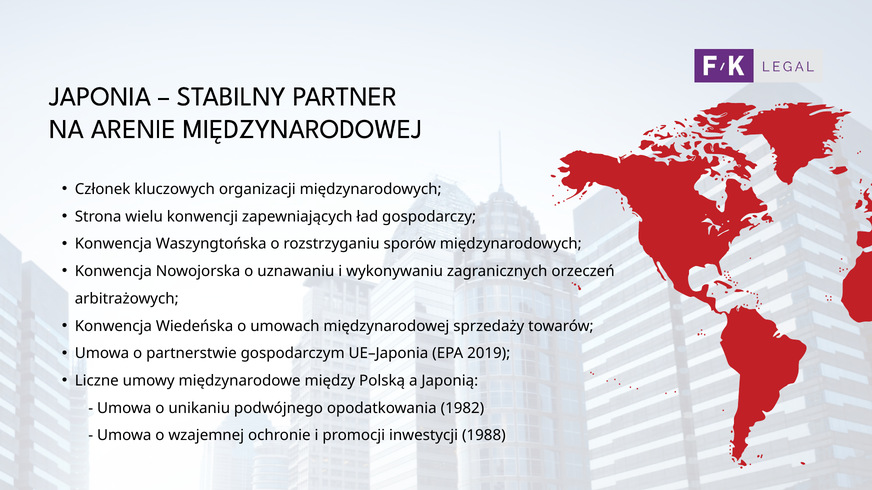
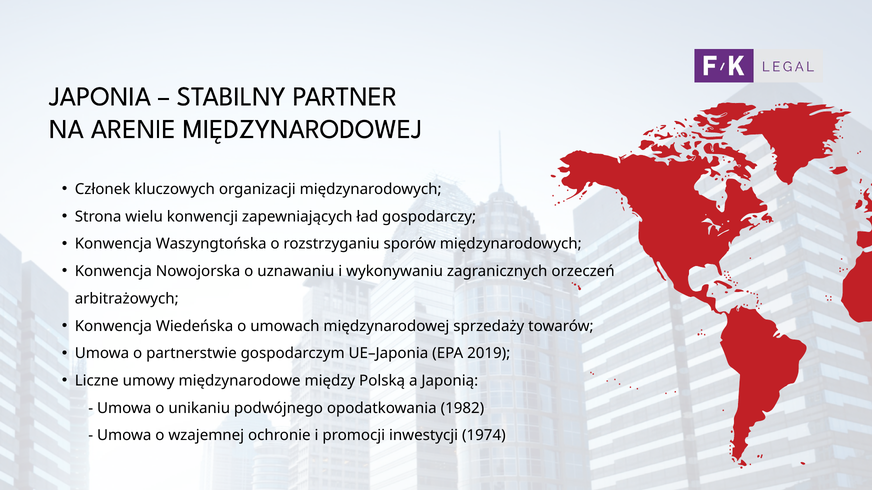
1988: 1988 -> 1974 (484, 436)
